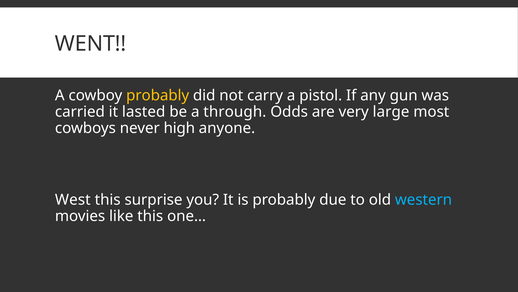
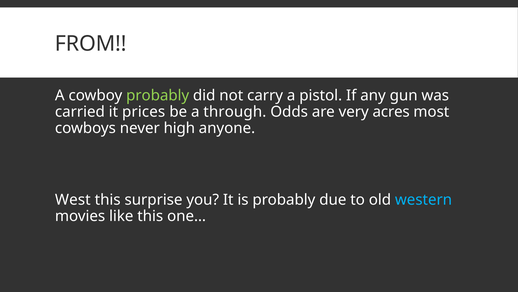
WENT: WENT -> FROM (91, 44)
probably colour: yellow -> light green (158, 95)
lasted: lasted -> prices (144, 112)
large: large -> acres (391, 112)
